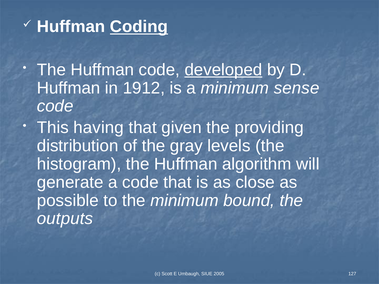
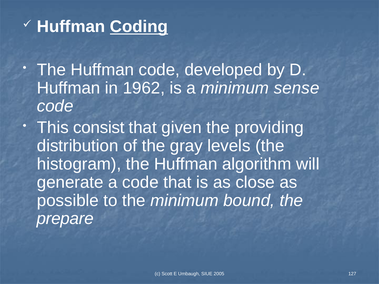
developed underline: present -> none (223, 70)
1912: 1912 -> 1962 (144, 88)
having: having -> consist (99, 128)
outputs: outputs -> prepare (65, 219)
